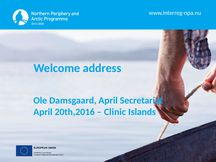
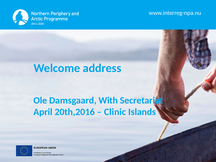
Damsgaard April: April -> With (108, 100)
